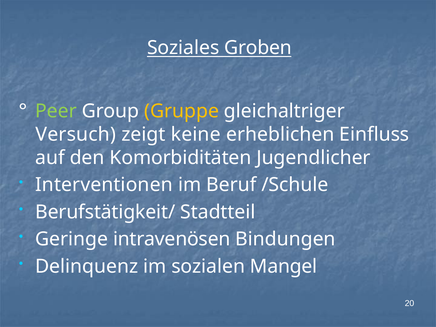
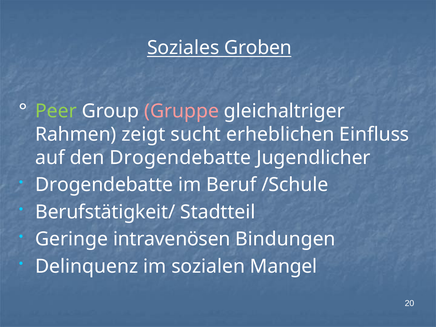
Gruppe colour: yellow -> pink (182, 111)
Versuch: Versuch -> Rahmen (76, 134)
keine: keine -> sucht (196, 134)
den Komorbiditäten: Komorbiditäten -> Drogendebatte (180, 158)
Interventionen: Interventionen -> Drogendebatte (104, 185)
